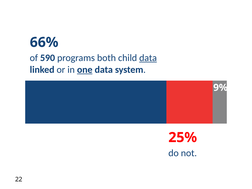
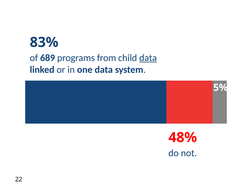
66%: 66% -> 83% (44, 42)
590: 590 -> 689 (48, 58)
both: both -> from (107, 58)
one underline: present -> none (85, 70)
9%: 9% -> 5% (220, 88)
25%: 25% -> 48% (183, 137)
